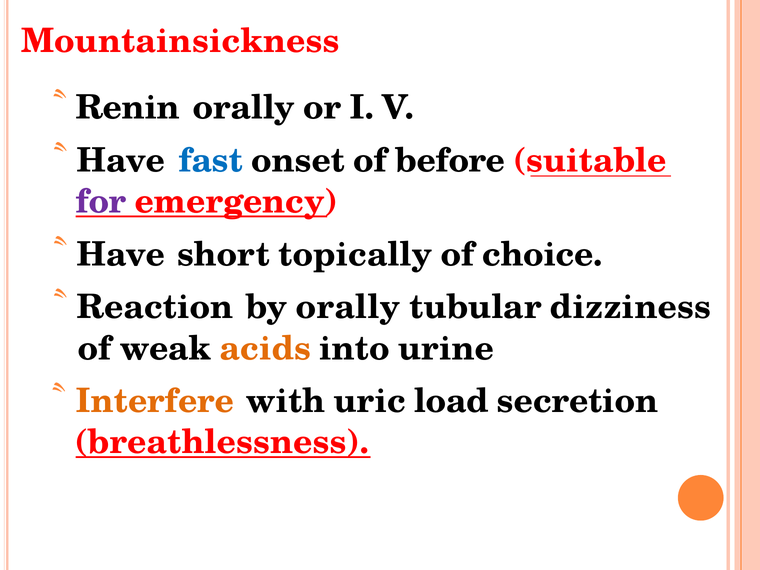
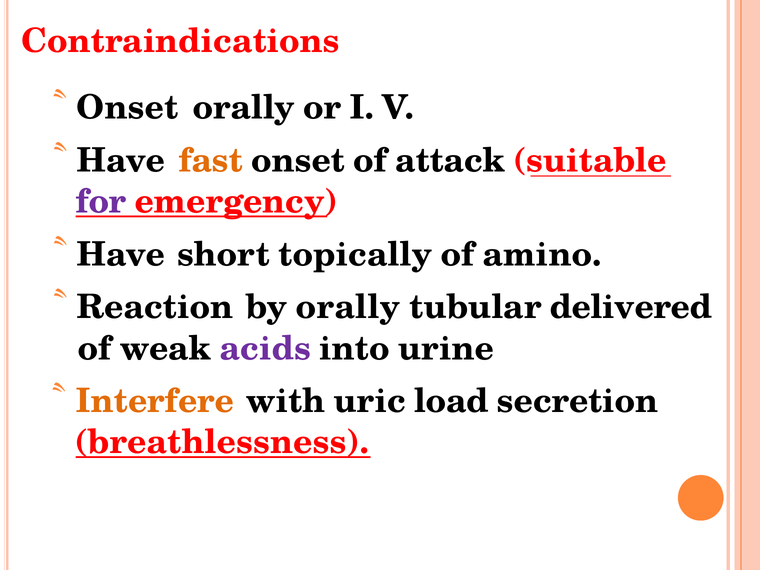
Mountainsickness: Mountainsickness -> Contraindications (180, 41)
Renin: Renin -> Onset (128, 108)
fast colour: blue -> orange (211, 161)
before: before -> attack (450, 161)
choice: choice -> amino (542, 254)
dizziness: dizziness -> delivered (631, 307)
acids colour: orange -> purple (265, 348)
